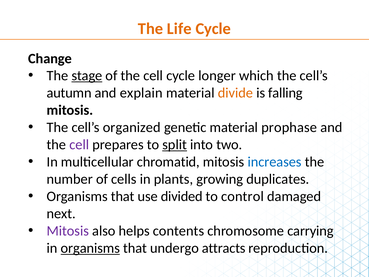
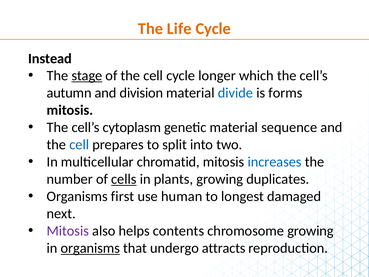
Change: Change -> Instead (50, 58)
explain: explain -> division (141, 93)
divide colour: orange -> blue (235, 93)
falling: falling -> forms (285, 93)
organized: organized -> cytoplasm (132, 127)
prophase: prophase -> sequence (289, 127)
cell colour: purple -> blue (79, 145)
split underline: present -> none (175, 145)
cells underline: none -> present (124, 179)
that: that -> first (123, 196)
divided: divided -> human (182, 196)
control: control -> longest (243, 196)
chromosome carrying: carrying -> growing (310, 231)
